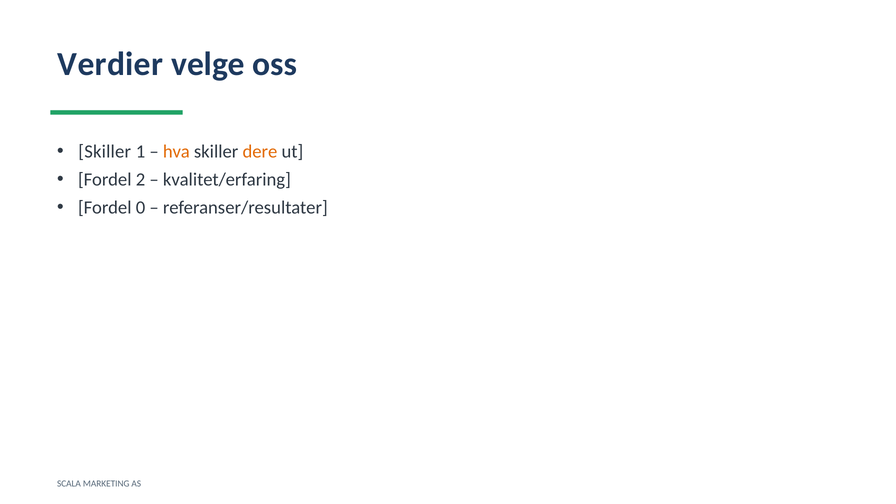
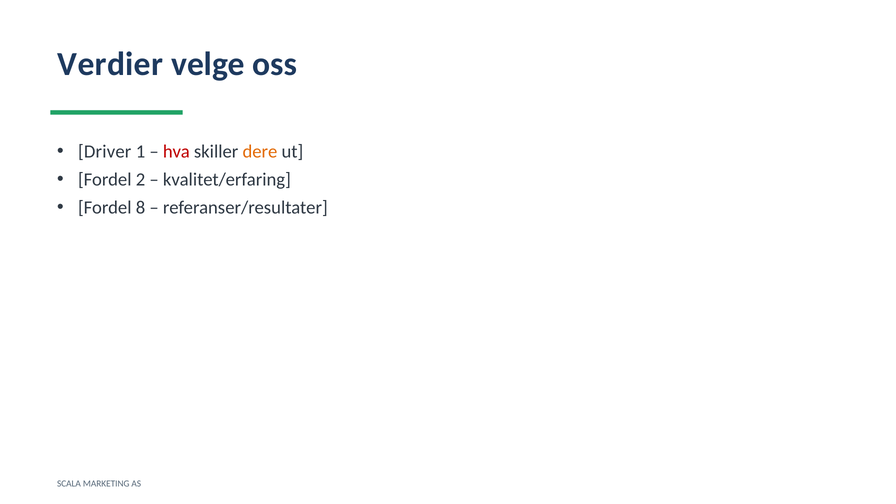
Skiller: Skiller -> Driver (105, 152)
hva colour: orange -> red (176, 152)
0: 0 -> 8 (141, 208)
